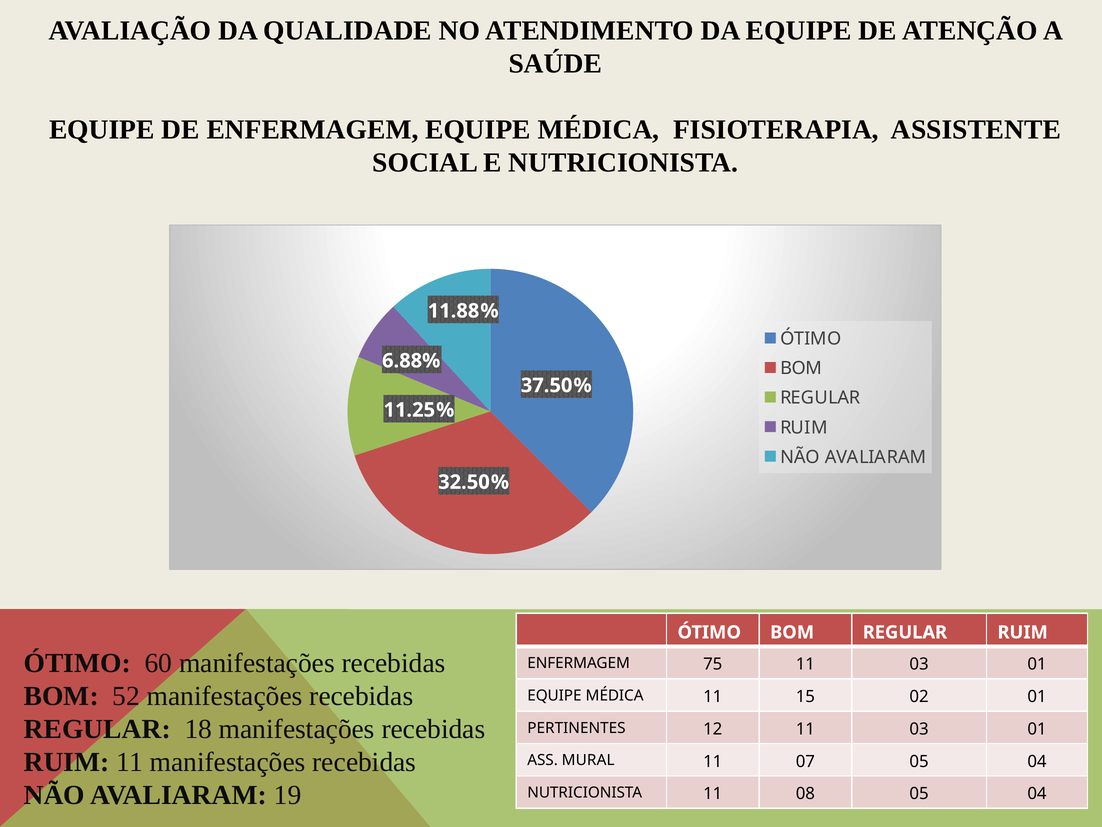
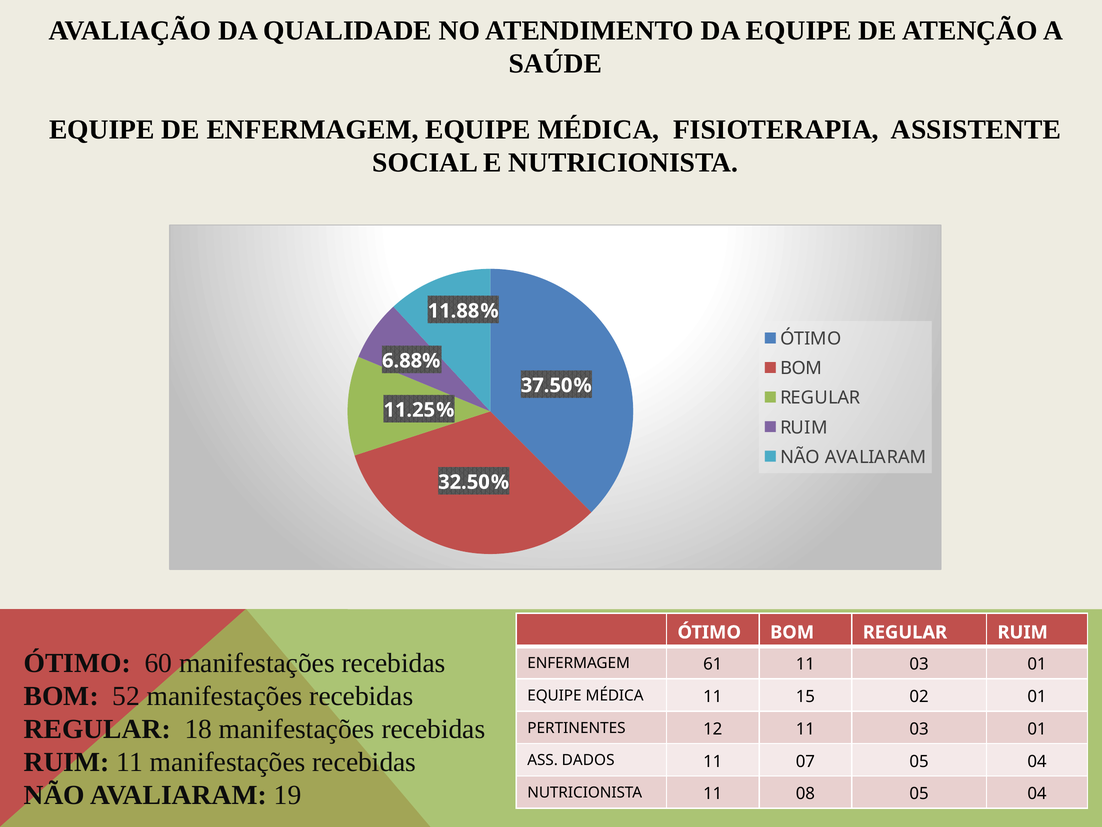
75: 75 -> 61 (713, 664)
MURAL: MURAL -> DADOS (588, 760)
